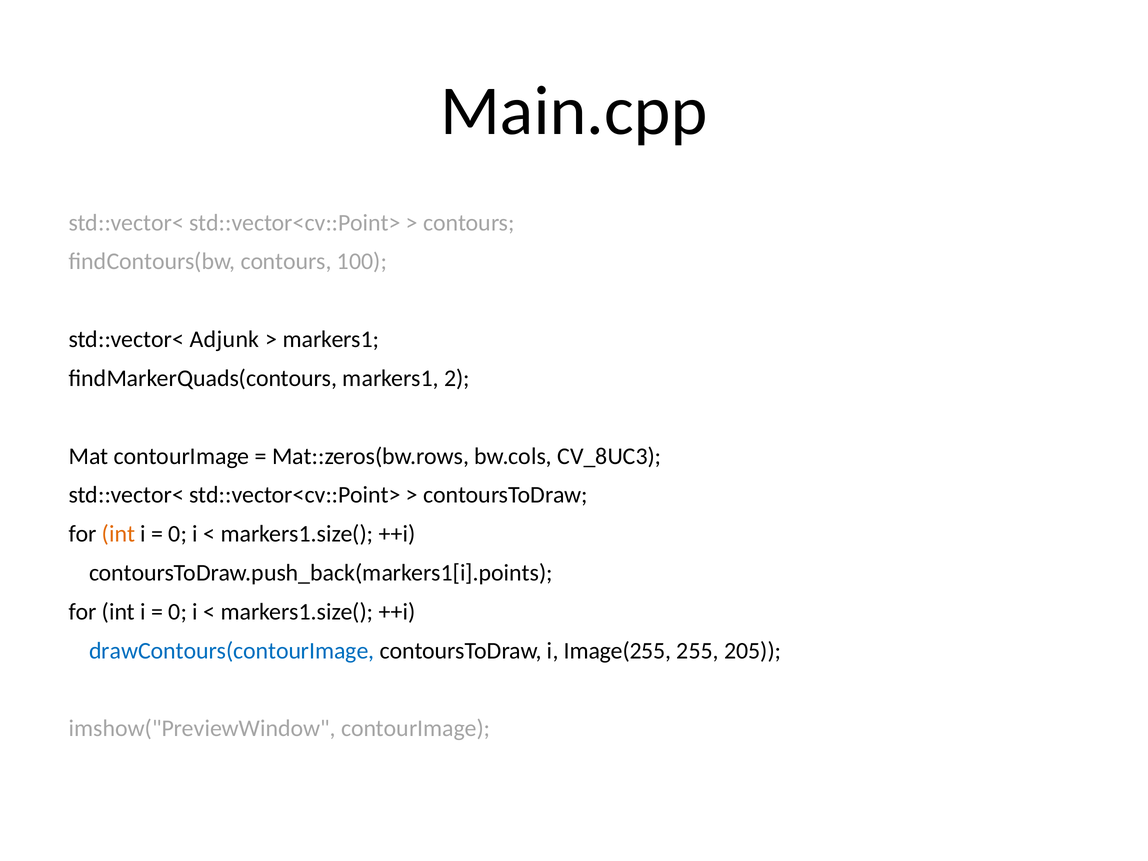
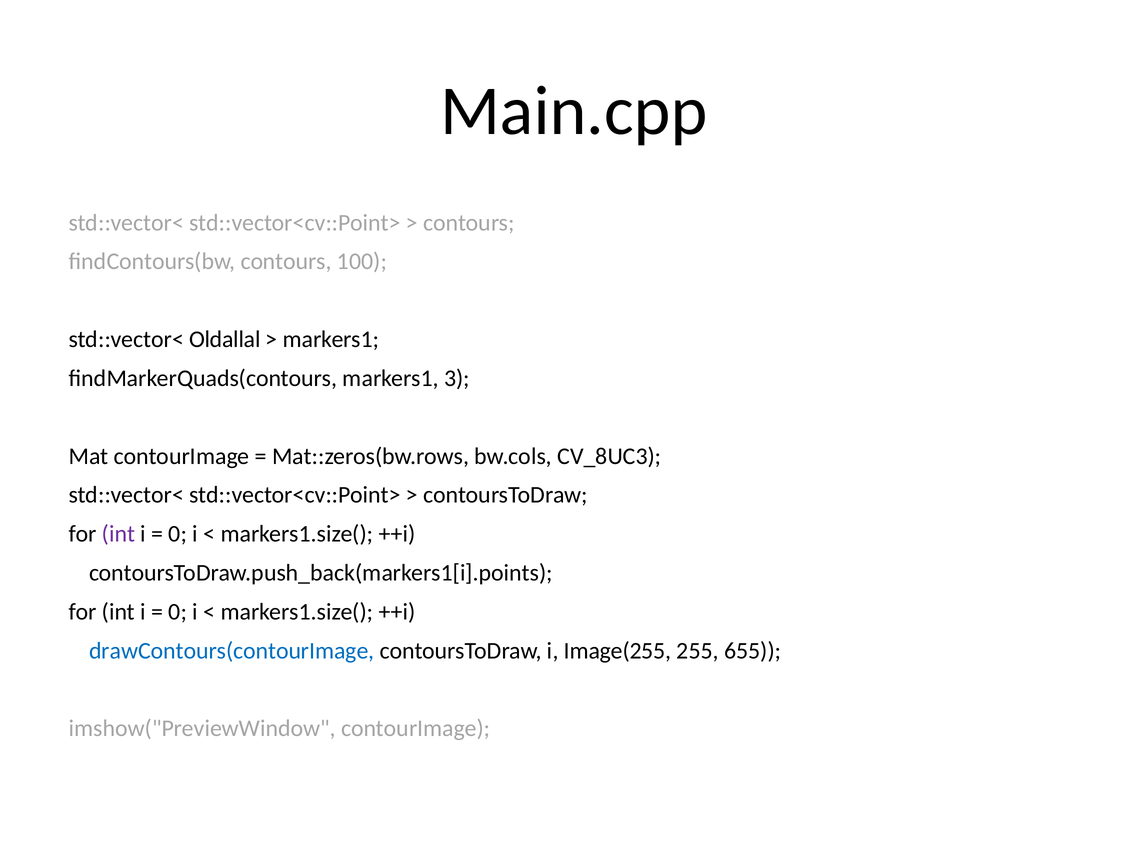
Adjunk: Adjunk -> Oldallal (225, 339)
2: 2 -> 3 (457, 378)
int colour: orange -> purple (118, 534)
205: 205 -> 655 (753, 651)
